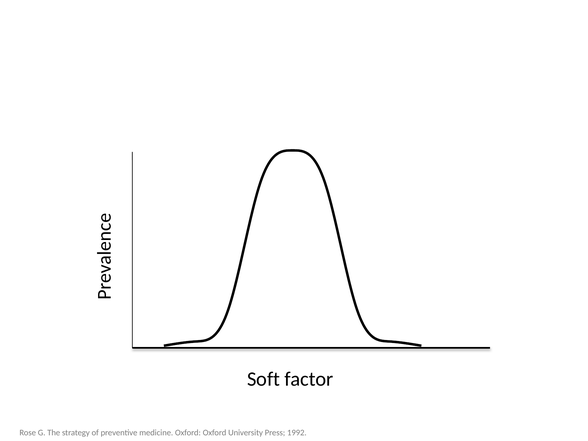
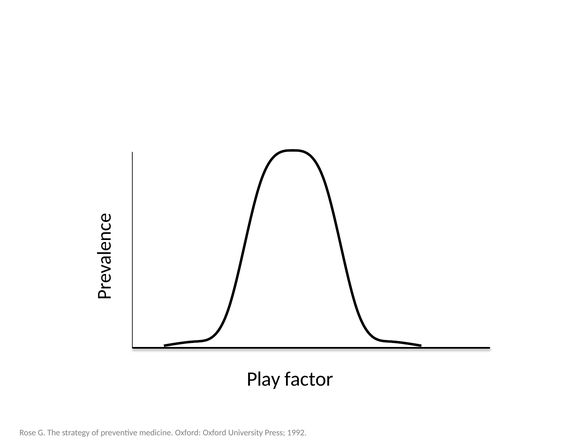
Soft: Soft -> Play (264, 379)
